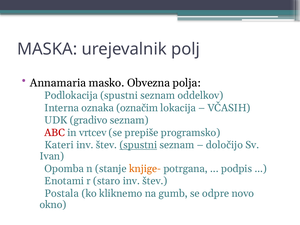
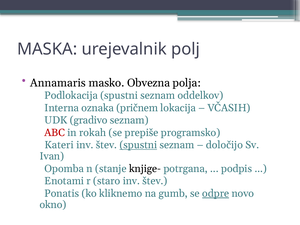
Annamaria: Annamaria -> Annamaris (58, 83)
označim: označim -> pričnem (137, 108)
vrtcev: vrtcev -> rokah (93, 133)
knjige- colour: orange -> black (145, 169)
Postala: Postala -> Ponatis (62, 193)
odpre underline: none -> present (216, 193)
